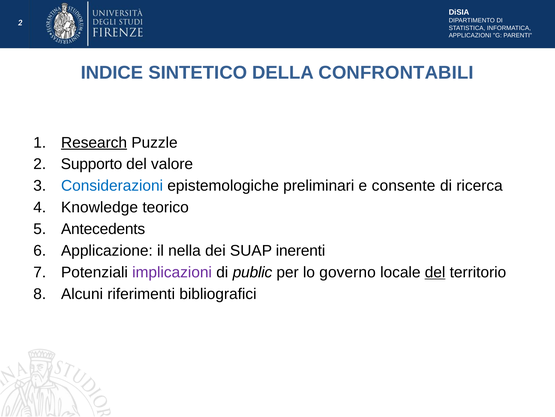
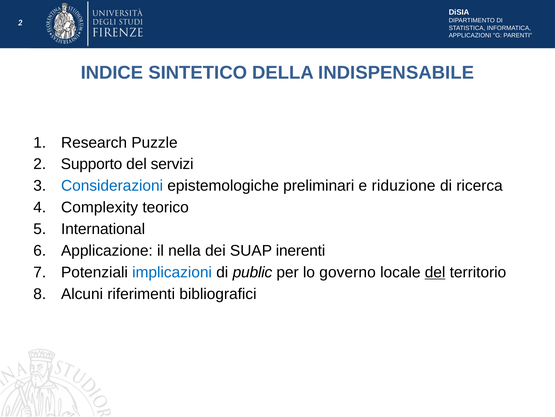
CONFRONTABILI: CONFRONTABILI -> INDISPENSABILE (396, 73)
Research underline: present -> none (94, 142)
valore: valore -> servizi (172, 164)
consente: consente -> riduzione (404, 186)
Knowledge: Knowledge -> Complexity (100, 207)
Antecedents: Antecedents -> International (103, 229)
implicazioni colour: purple -> blue (172, 272)
